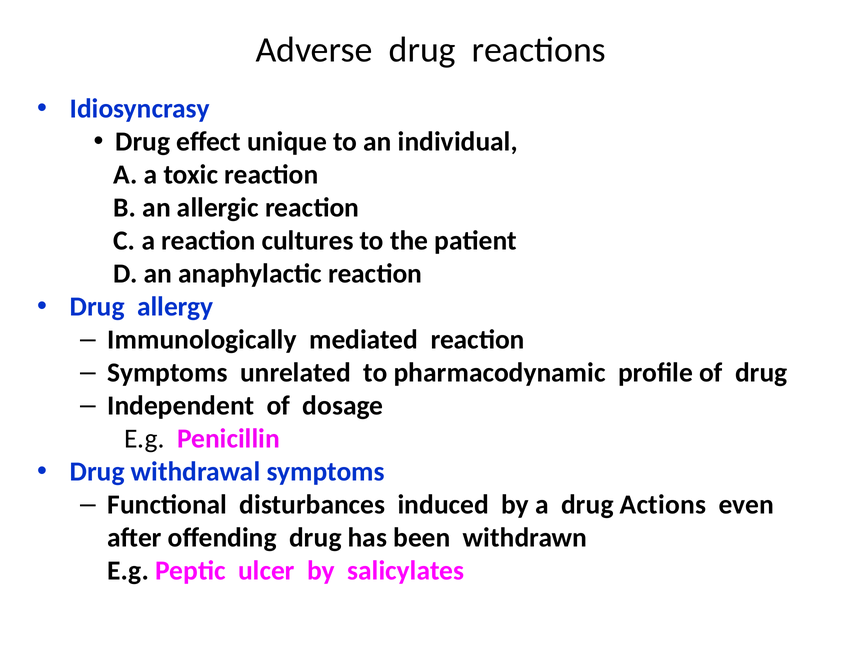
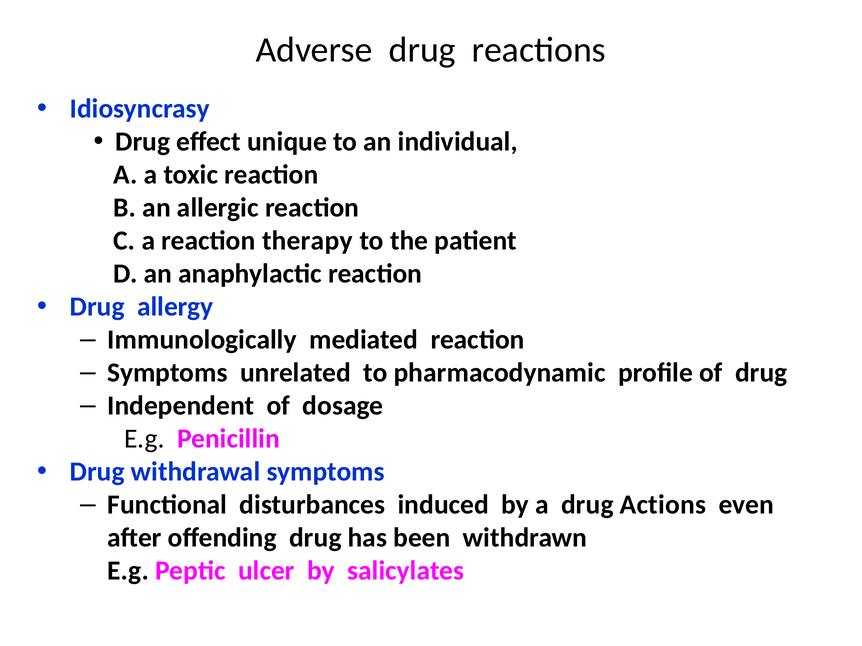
cultures: cultures -> therapy (307, 241)
